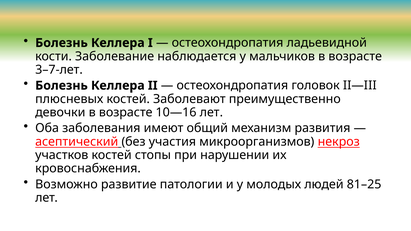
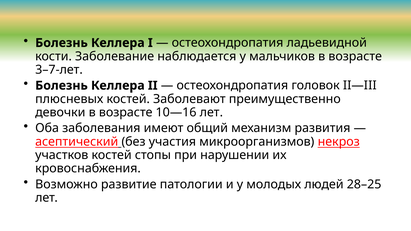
81–25: 81–25 -> 28–25 (364, 184)
